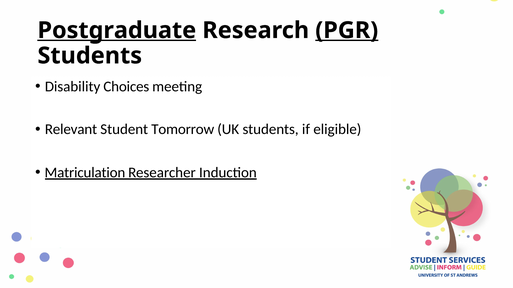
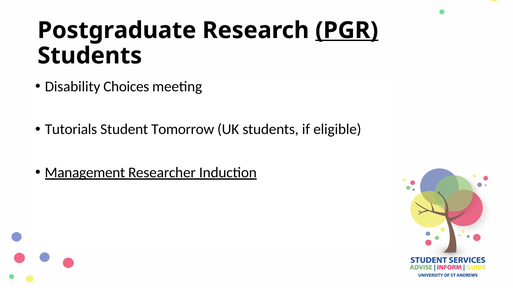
Postgraduate underline: present -> none (117, 30)
Relevant: Relevant -> Tutorials (71, 130)
Matriculation: Matriculation -> Management (85, 173)
